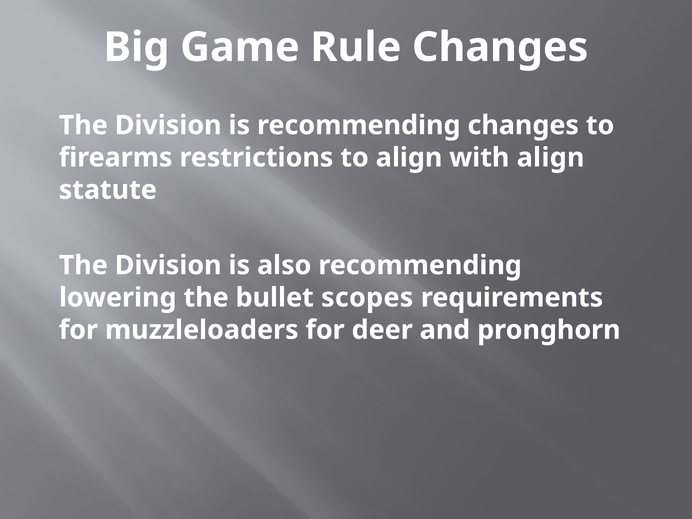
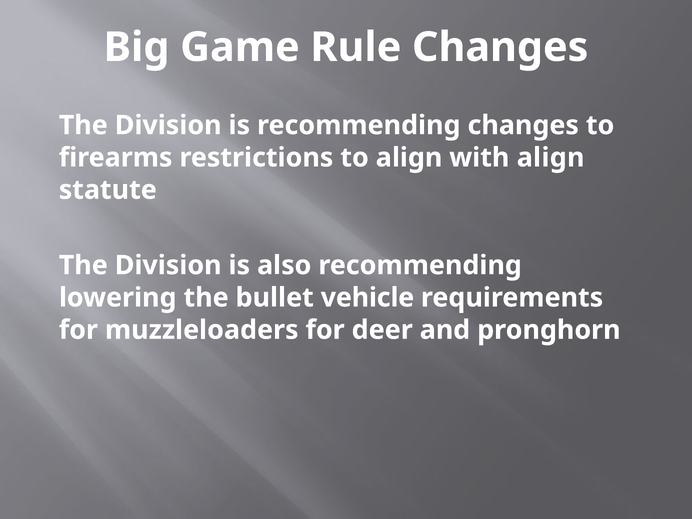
scopes: scopes -> vehicle (367, 298)
